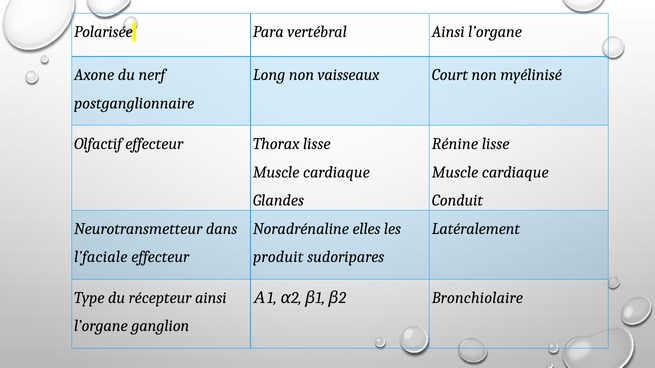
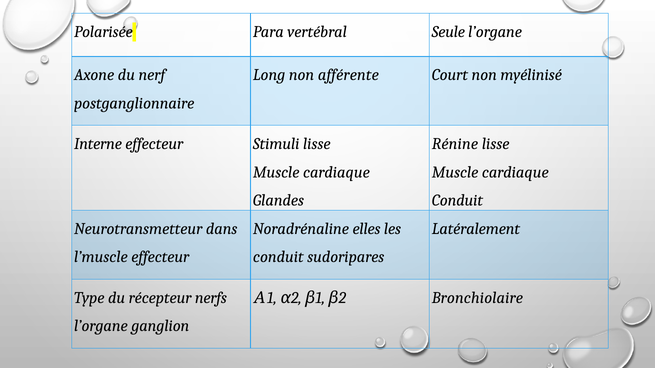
vertébral Ainsi: Ainsi -> Seule (448, 32)
vaisseaux: vaisseaux -> afférente (348, 75)
Olfactif: Olfactif -> Interne (98, 144)
Thorax: Thorax -> Stimuli (276, 144)
l’faciale: l’faciale -> l’muscle (101, 257)
produit: produit -> conduit (278, 257)
récepteur ainsi: ainsi -> nerfs (211, 298)
